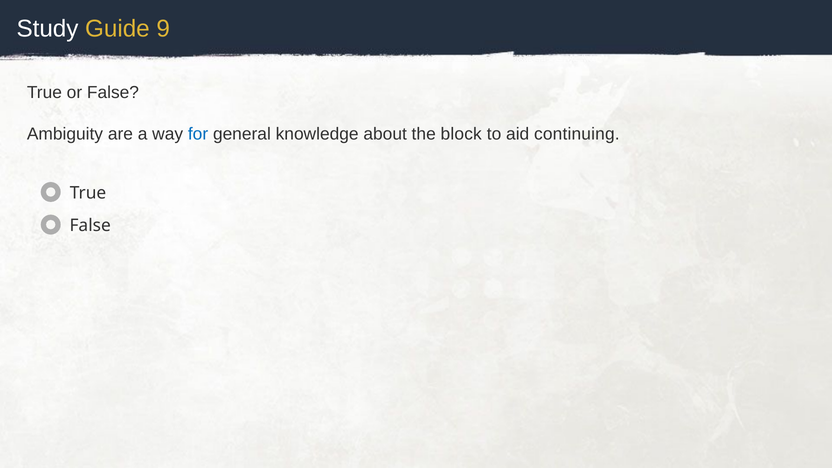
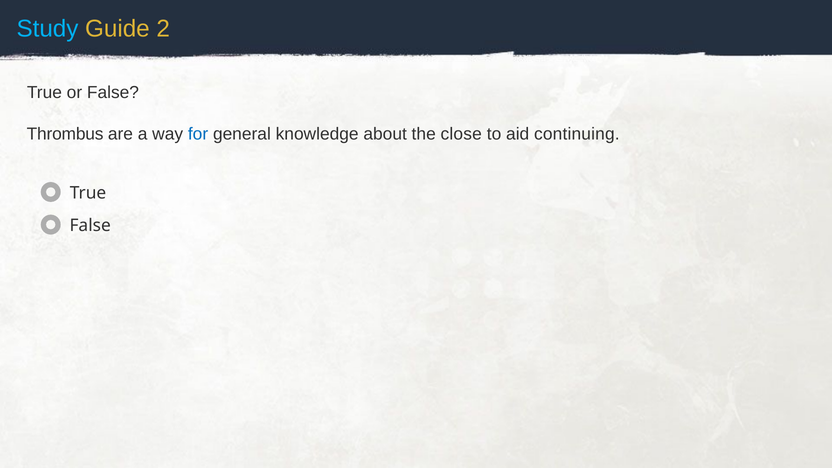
Study colour: white -> light blue (48, 29)
9: 9 -> 2 (163, 29)
Ambiguity: Ambiguity -> Thrombus (65, 134)
block: block -> close (461, 134)
